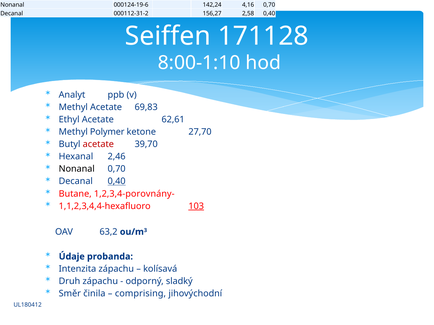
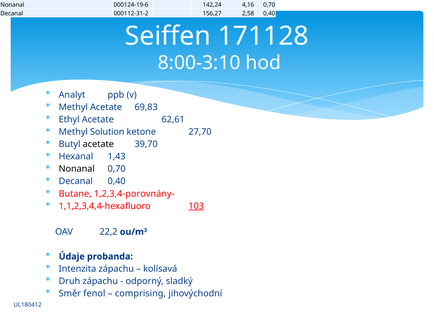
8:00-1:10: 8:00-1:10 -> 8:00-3:10 (199, 63)
Polymer: Polymer -> Solution (107, 132)
acetate colour: red -> black (98, 145)
2,46: 2,46 -> 1,43 (117, 157)
0,40 underline: present -> none (117, 182)
63,2: 63,2 -> 22,2 (109, 232)
činila: činila -> fenol (94, 294)
